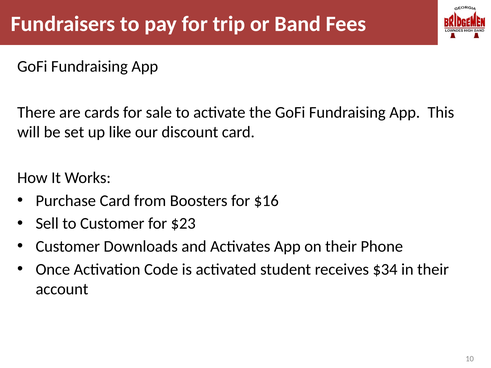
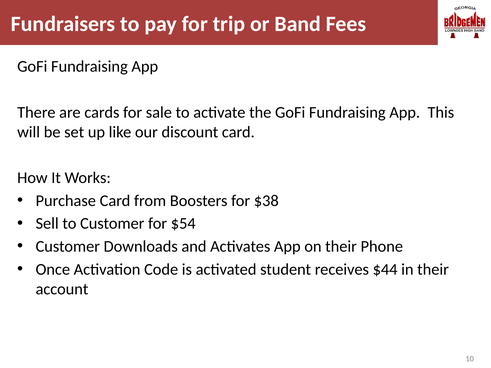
$16: $16 -> $38 (266, 201)
$23: $23 -> $54 (183, 224)
$34: $34 -> $44 (385, 270)
